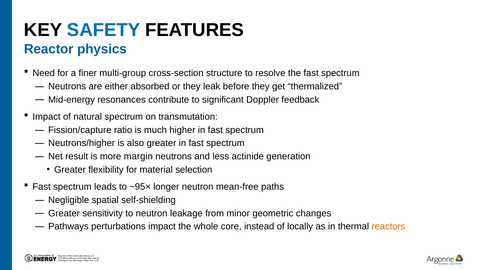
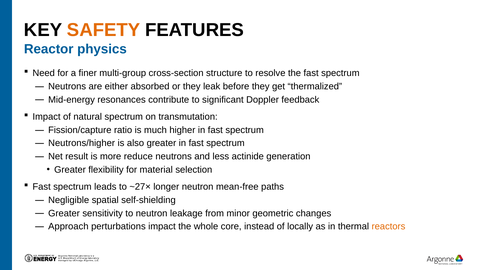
SAFETY colour: blue -> orange (104, 30)
margin: margin -> reduce (138, 156)
~95×: ~95× -> ~27× (140, 186)
Pathways: Pathways -> Approach (68, 226)
